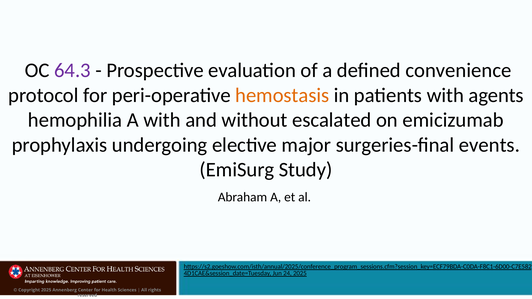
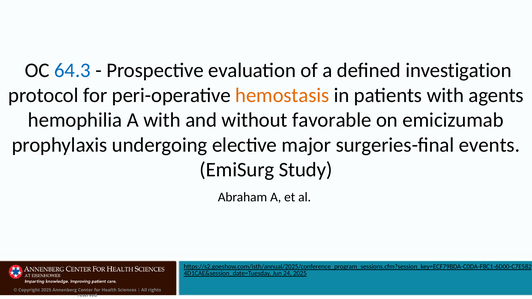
64.3 colour: purple -> blue (72, 71)
convenience: convenience -> investigation (459, 71)
escalated: escalated -> favorable (332, 120)
